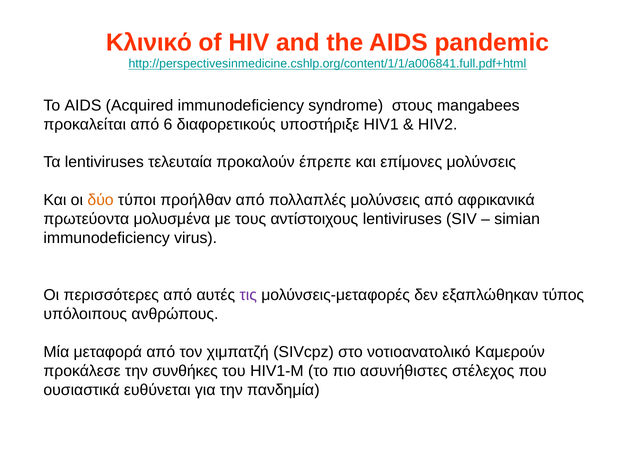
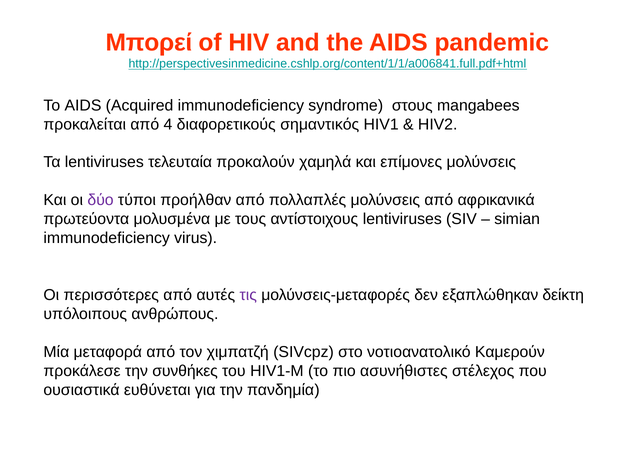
Κλινικό: Κλινικό -> Μπορεί (149, 43)
6: 6 -> 4 (168, 124)
υποστήριξε: υποστήριξε -> σημαντικός (320, 124)
έπρεπε: έπρεπε -> χαμηλά (325, 162)
δύο colour: orange -> purple (101, 200)
τύπος: τύπος -> δείκτη (563, 295)
